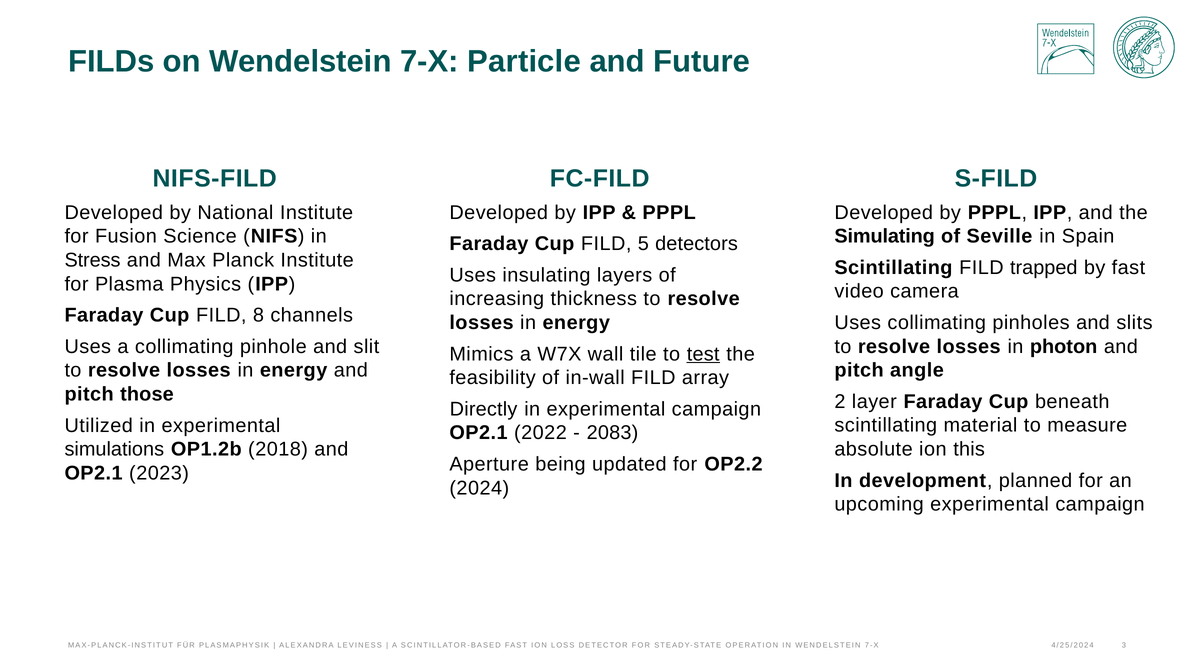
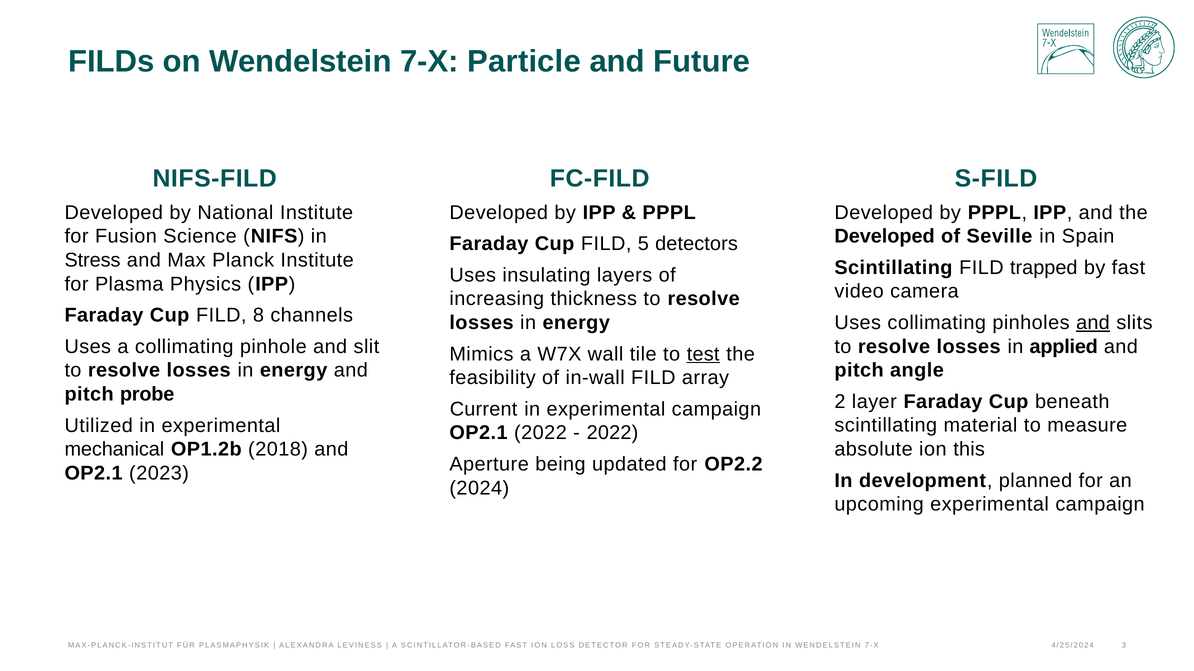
Simulating: Simulating -> Developed (885, 237)
and underline: none -> present (1093, 323)
photon: photon -> applied (1064, 347)
those: those -> probe (147, 395)
Directly: Directly -> Current (484, 409)
2083: 2083 -> 2022 (612, 433)
simulations: simulations -> mechanical (114, 450)
